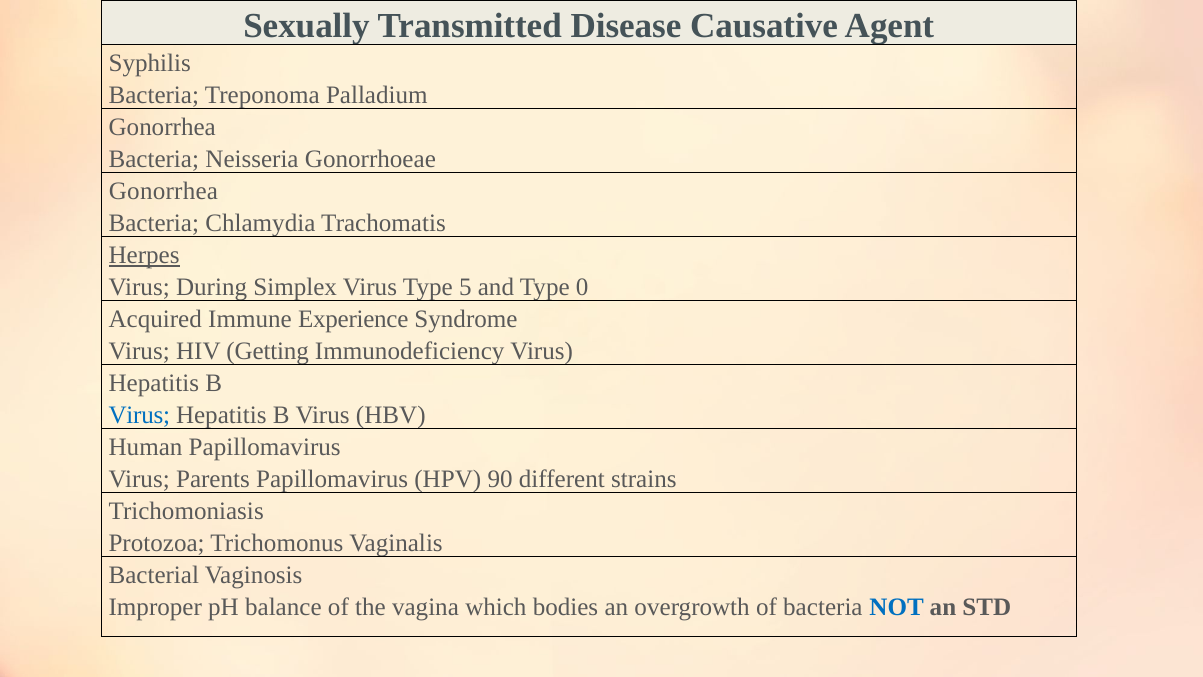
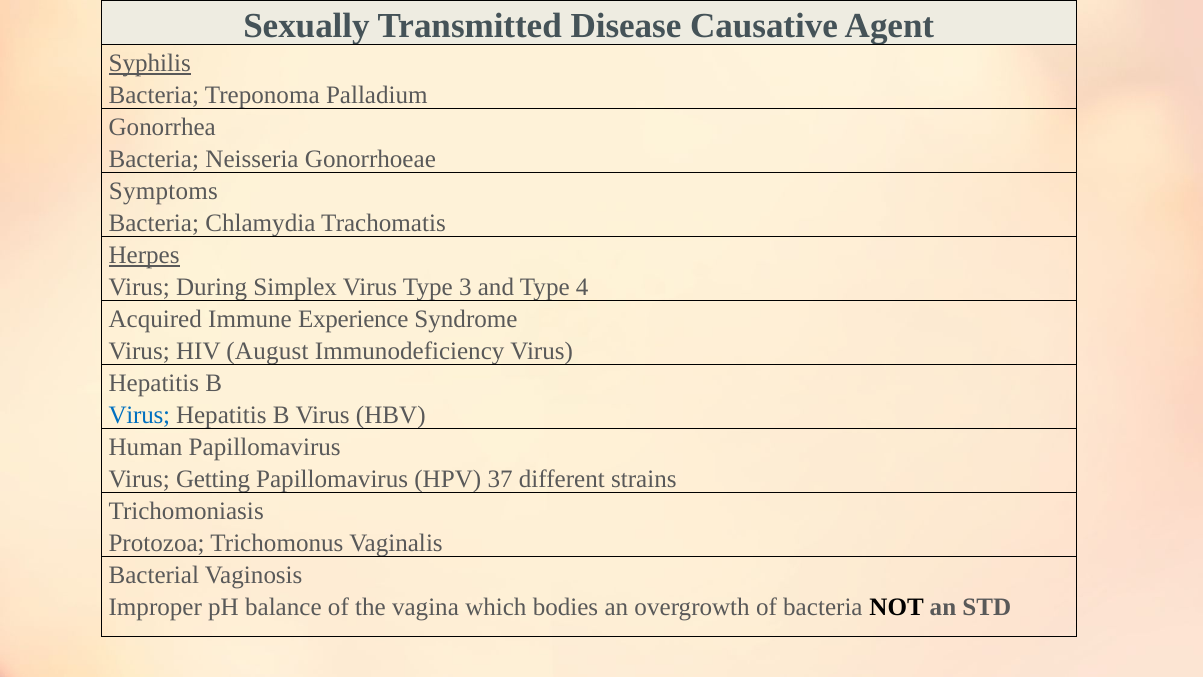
Syphilis underline: none -> present (150, 63)
Gonorrhea: Gonorrhea -> Symptoms (163, 191)
5: 5 -> 3 (465, 287)
0: 0 -> 4 (582, 287)
Getting: Getting -> August (267, 351)
Parents: Parents -> Getting (213, 479)
90: 90 -> 37 (500, 479)
NOT colour: blue -> black (897, 607)
